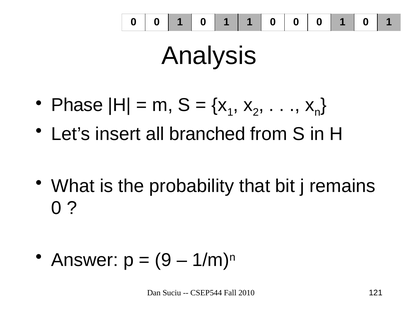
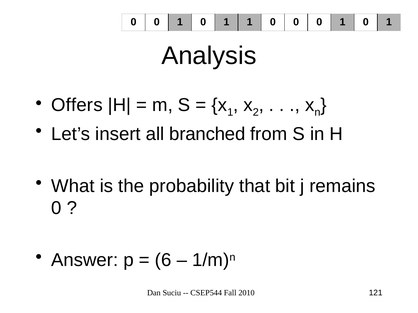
Phase: Phase -> Offers (77, 105)
9: 9 -> 6 (163, 261)
